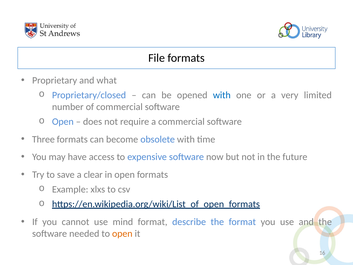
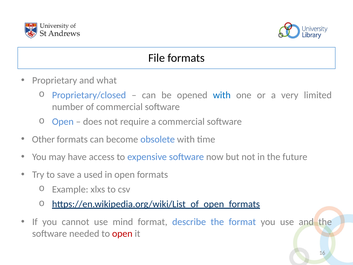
Three: Three -> Other (43, 139)
clear: clear -> used (93, 174)
open colour: orange -> red (122, 234)
